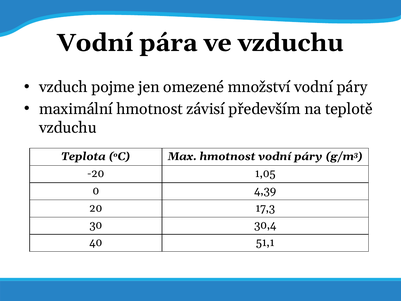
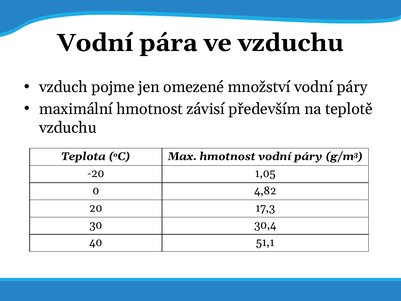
4,39: 4,39 -> 4,82 (265, 191)
